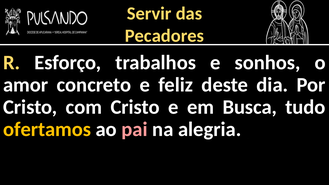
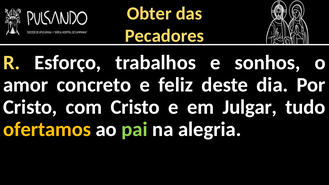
Servir: Servir -> Obter (149, 14)
Busca: Busca -> Julgar (250, 107)
pai colour: pink -> light green (134, 129)
